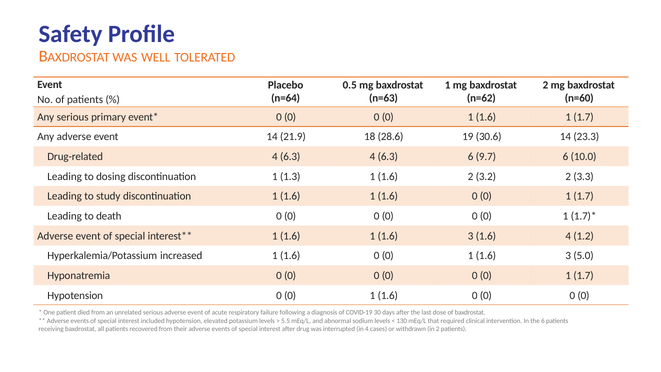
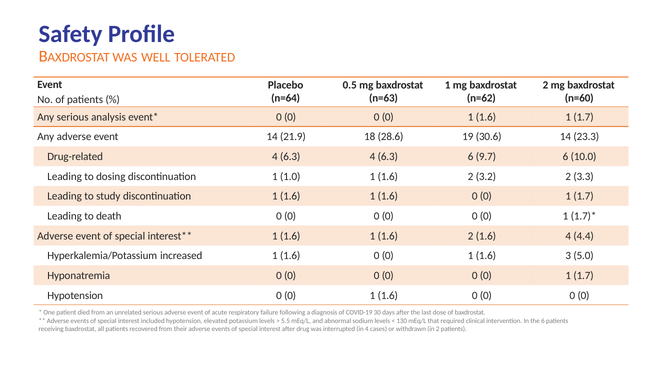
primary: primary -> analysis (108, 117)
1.3: 1.3 -> 1.0 (290, 176)
1.6 1 1.6 3: 3 -> 2 (471, 236)
1.2: 1.2 -> 4.4 (584, 236)
